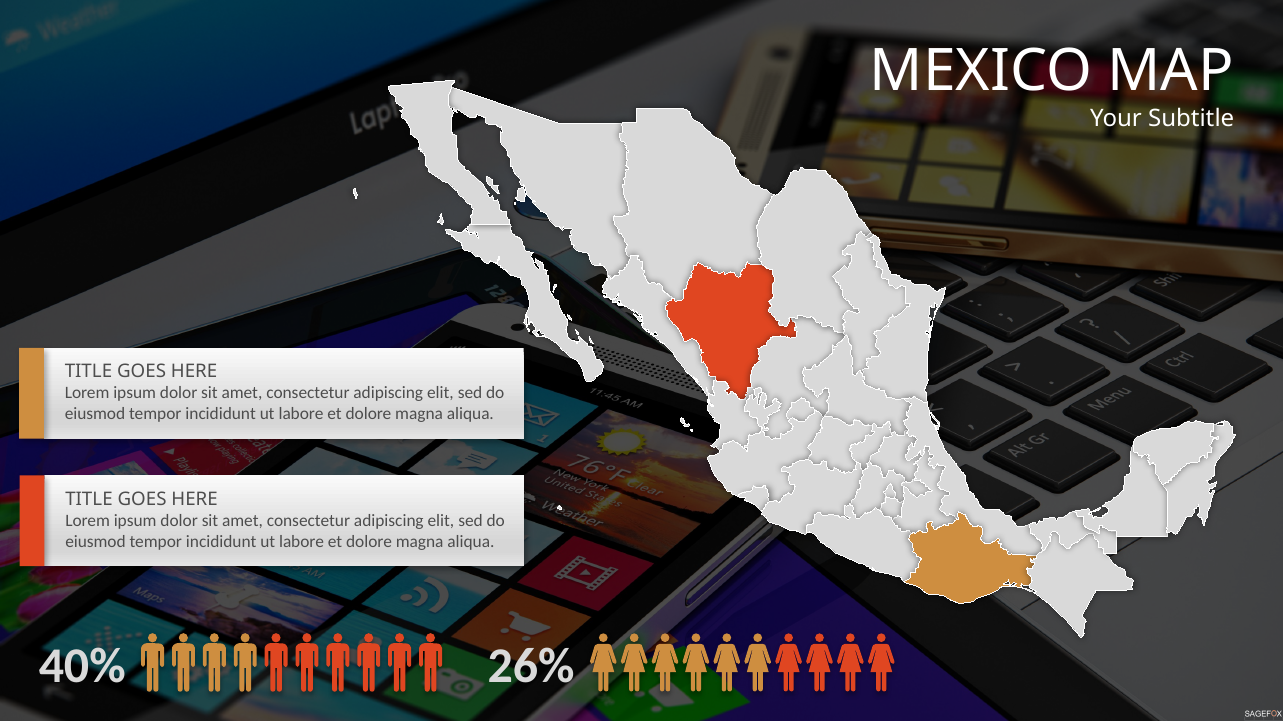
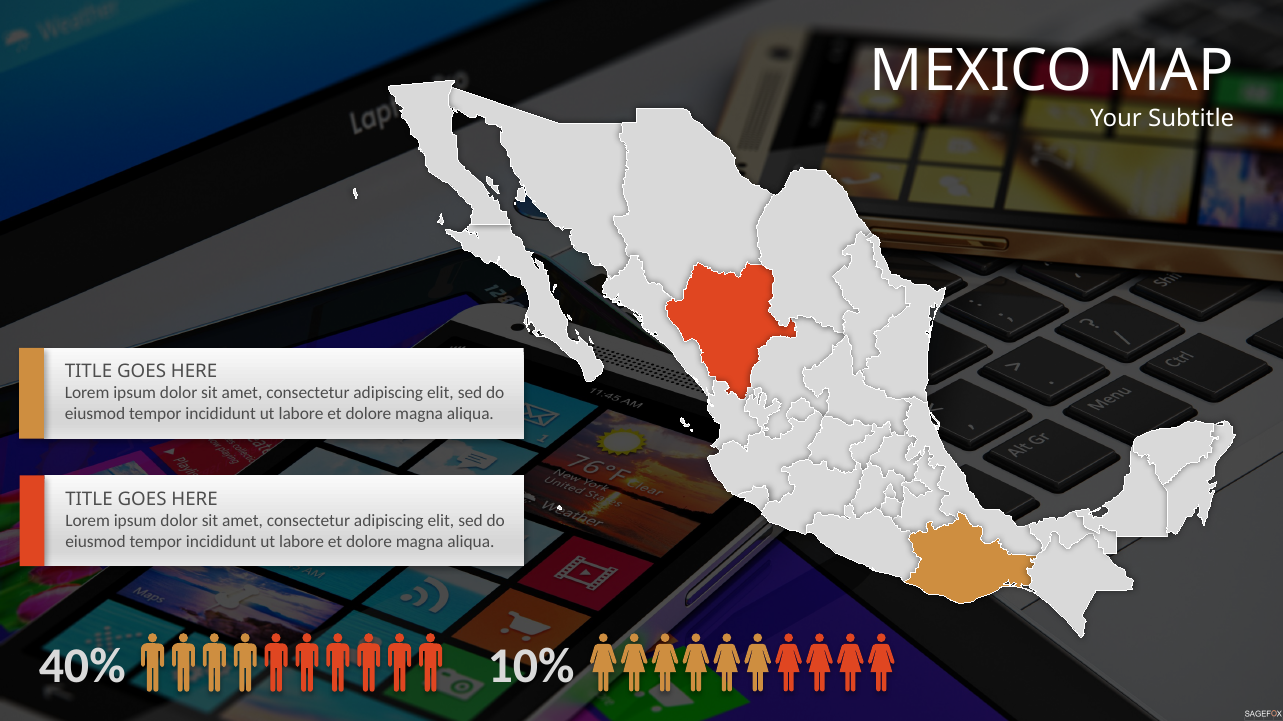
26%: 26% -> 10% (531, 666)
